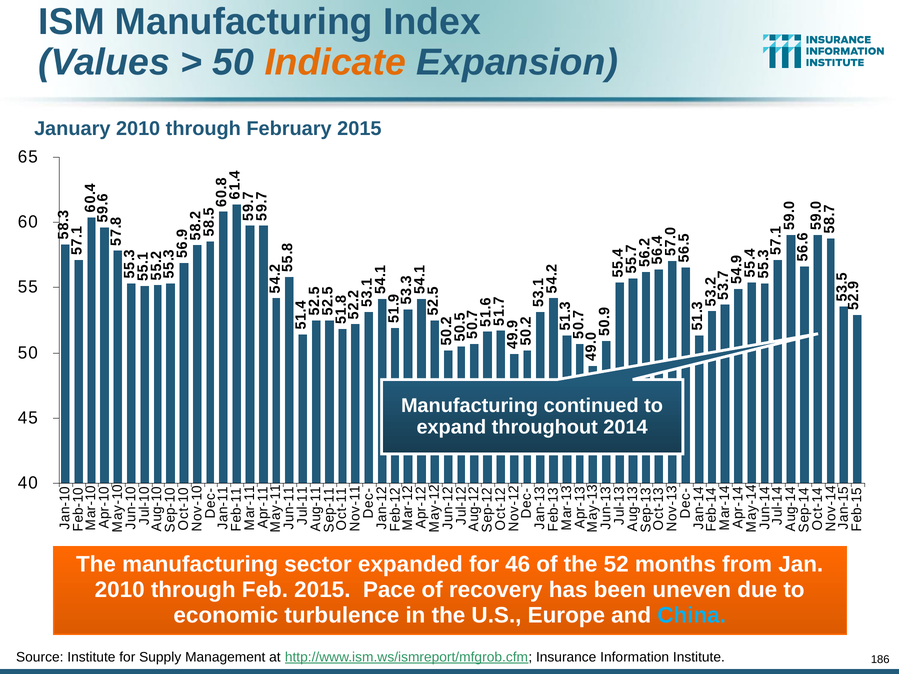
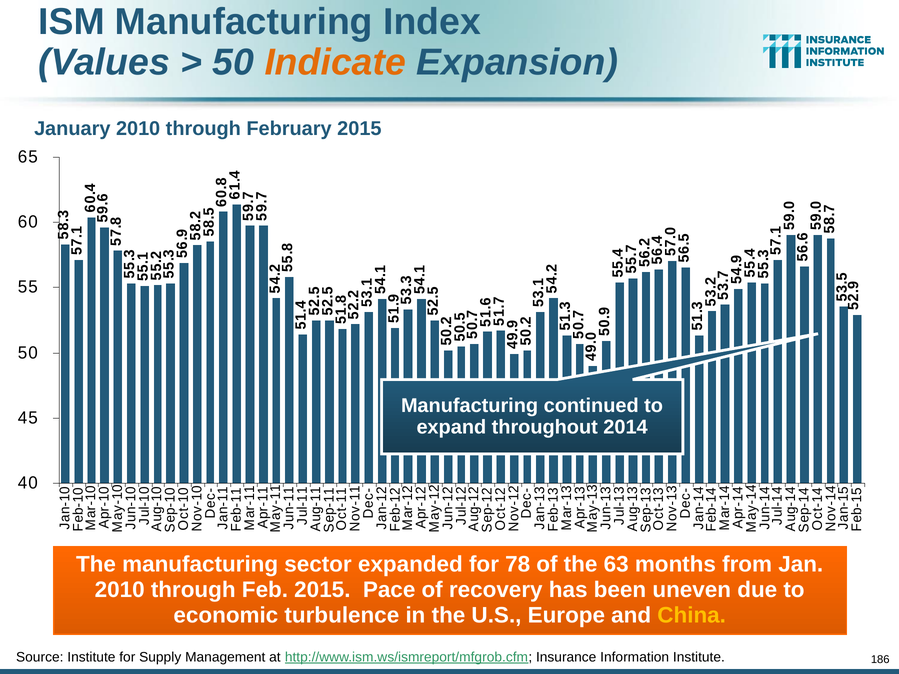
46: 46 -> 78 (518, 564)
52: 52 -> 63 (616, 564)
China colour: light blue -> yellow (692, 616)
